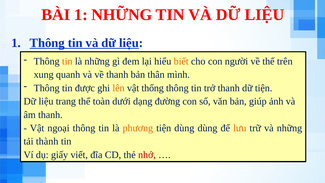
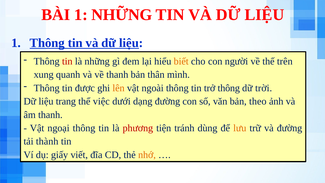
tin colour: orange -> red (67, 61)
thống: thống -> ngoài (153, 88)
trở thanh: thanh -> thông (229, 88)
dữ tiện: tiện -> trời (264, 88)
toàn: toàn -> việc (101, 101)
giúp: giúp -> theo (258, 101)
phương colour: orange -> red (138, 128)
tiện dùng: dùng -> tránh (184, 128)
và những: những -> đường (290, 128)
nhớ colour: red -> orange (147, 155)
